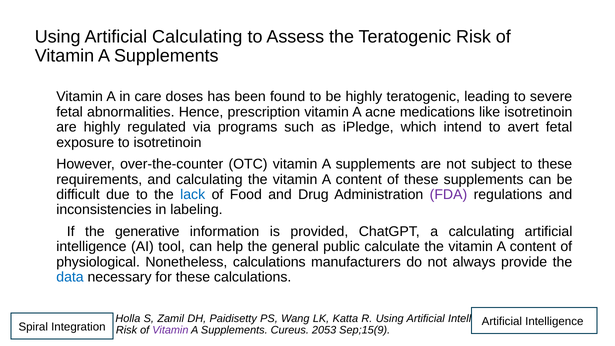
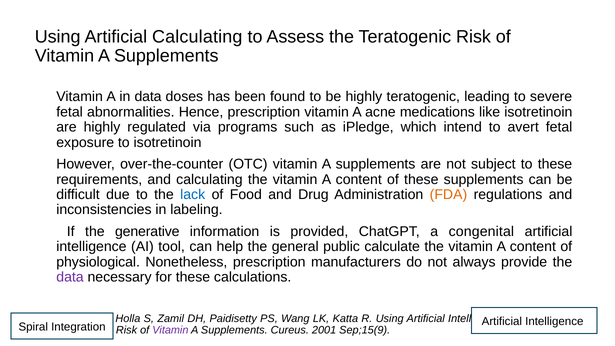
in care: care -> data (148, 97)
FDA colour: purple -> orange (448, 195)
a calculating: calculating -> congenital (481, 231)
Nonetheless calculations: calculations -> prescription (269, 262)
data colour: blue -> purple (70, 277)
2053: 2053 -> 2001 (324, 330)
